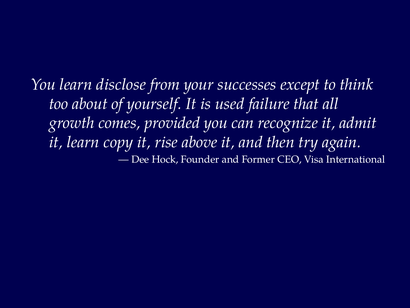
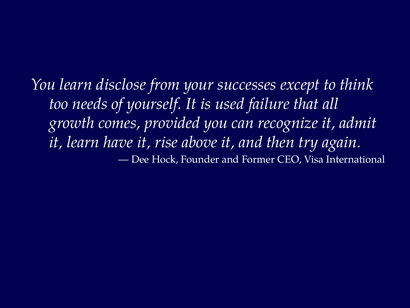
about: about -> needs (90, 104)
copy: copy -> have (118, 142)
